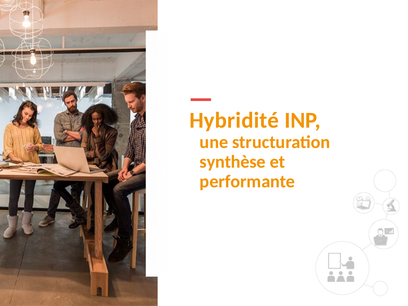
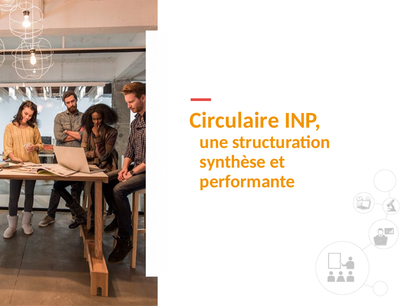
Hybridité: Hybridité -> Circulaire (234, 120)
